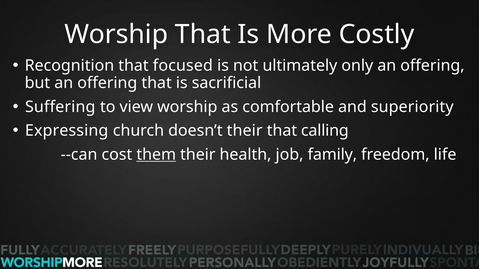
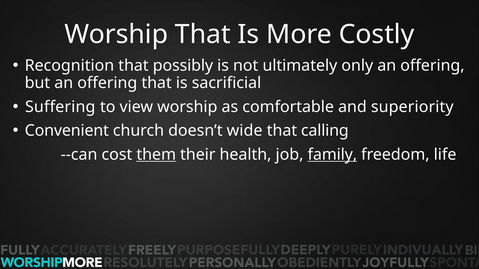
focused: focused -> possibly (183, 66)
Expressing: Expressing -> Convenient (67, 131)
doesn’t their: their -> wide (245, 131)
family underline: none -> present (332, 155)
